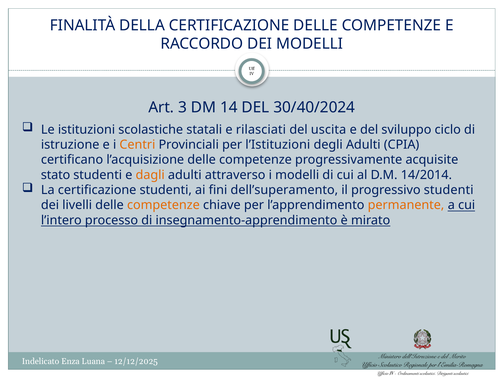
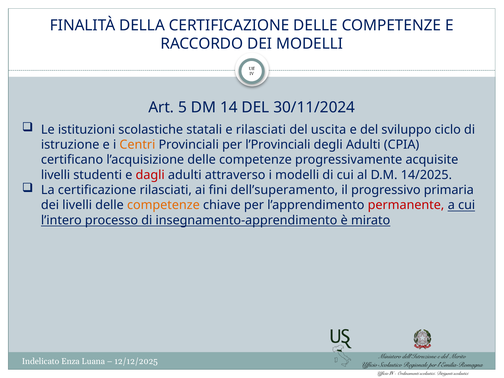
3: 3 -> 5 (183, 107)
30/40/2024: 30/40/2024 -> 30/11/2024 (314, 107)
l’Istituzioni: l’Istituzioni -> l’Provinciali (278, 145)
stato: stato -> livelli (56, 175)
dagli colour: orange -> red (150, 175)
14/2014: 14/2014 -> 14/2025 (426, 175)
certificazione studenti: studenti -> rilasciati (166, 190)
progressivo studenti: studenti -> primaria (449, 190)
permanente colour: orange -> red (406, 205)
